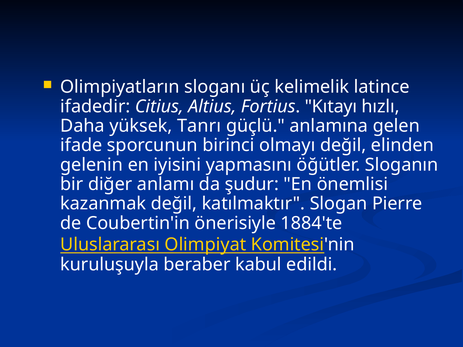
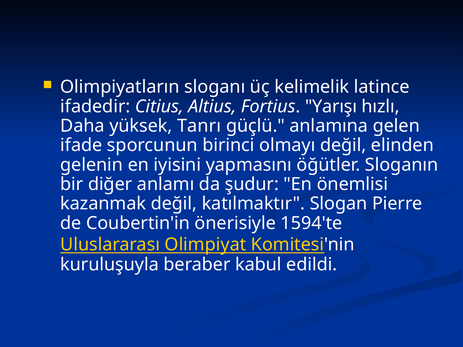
Kıtayı: Kıtayı -> Yarışı (331, 107)
1884'te: 1884'te -> 1594'te (311, 223)
